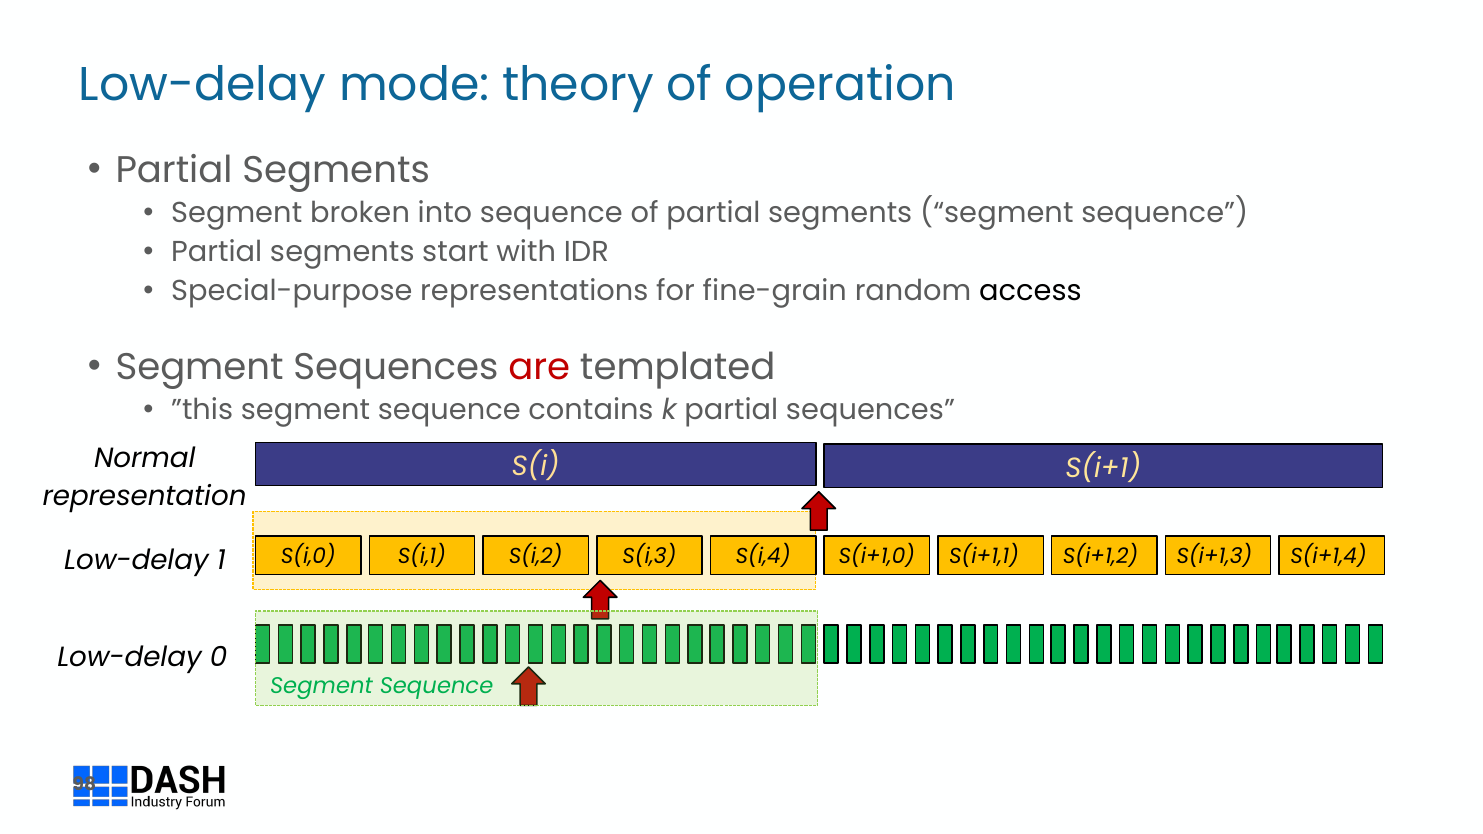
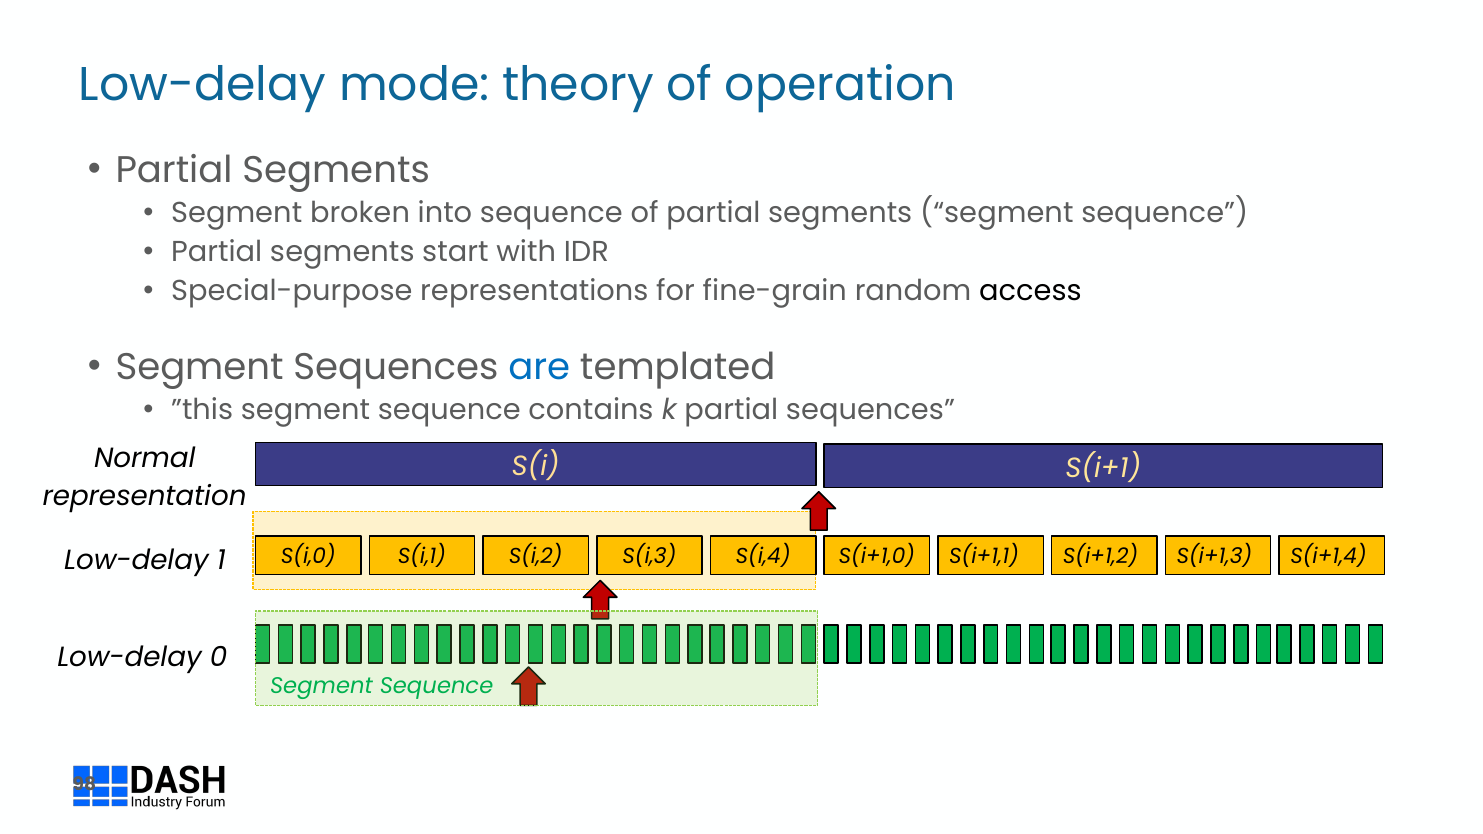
are colour: red -> blue (539, 367)
